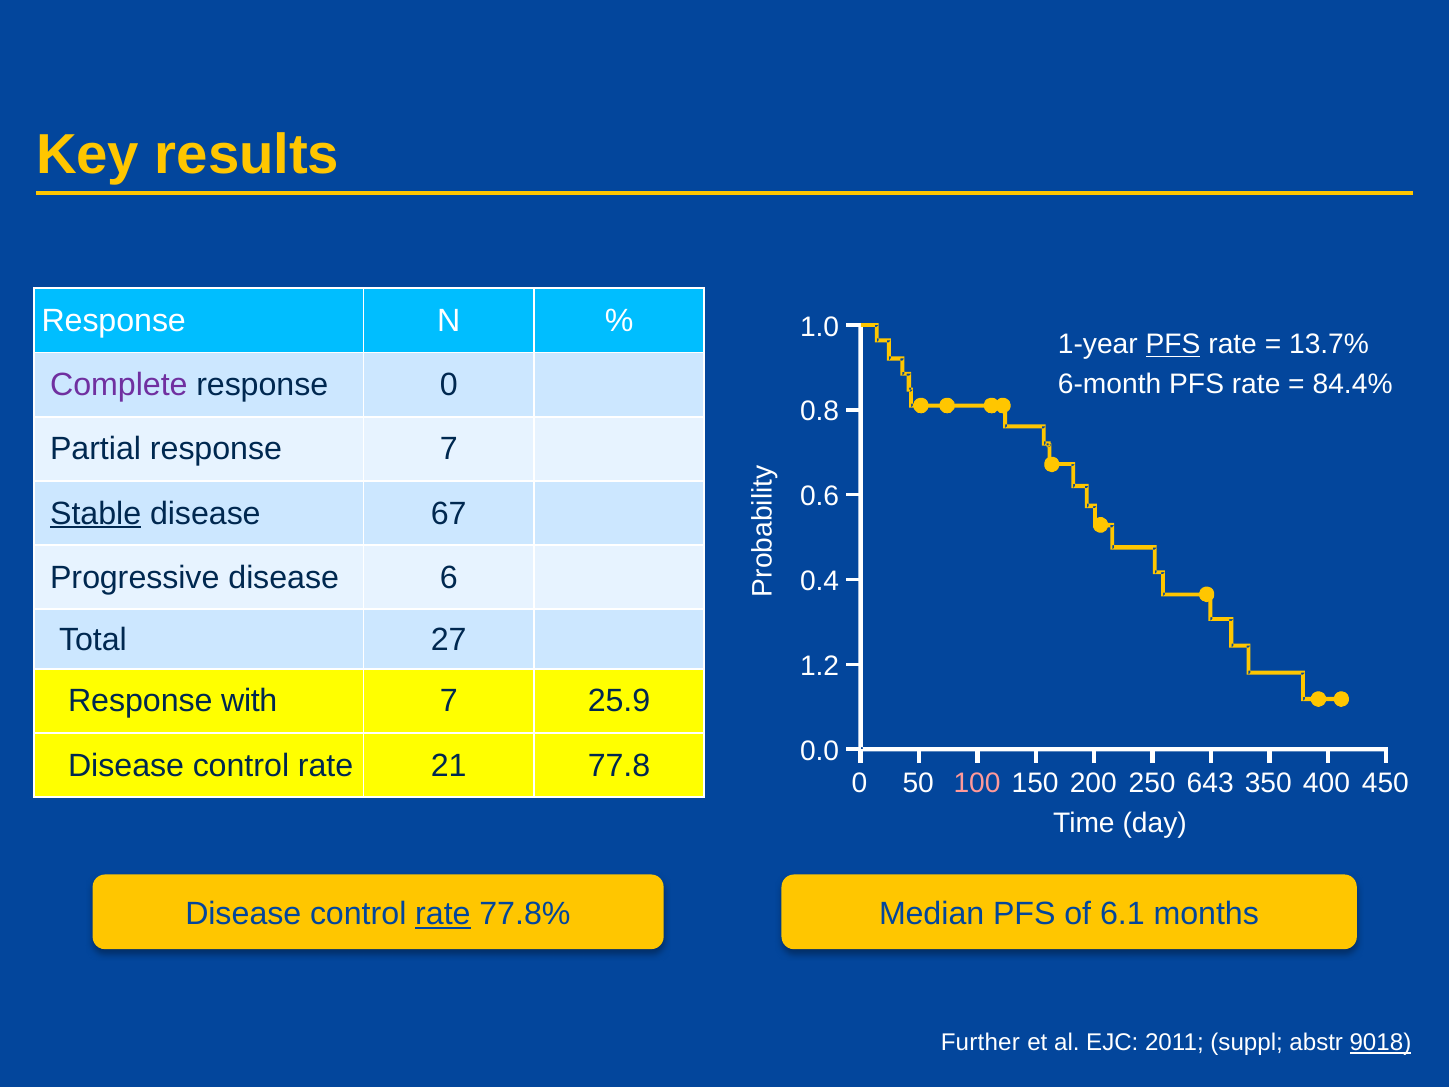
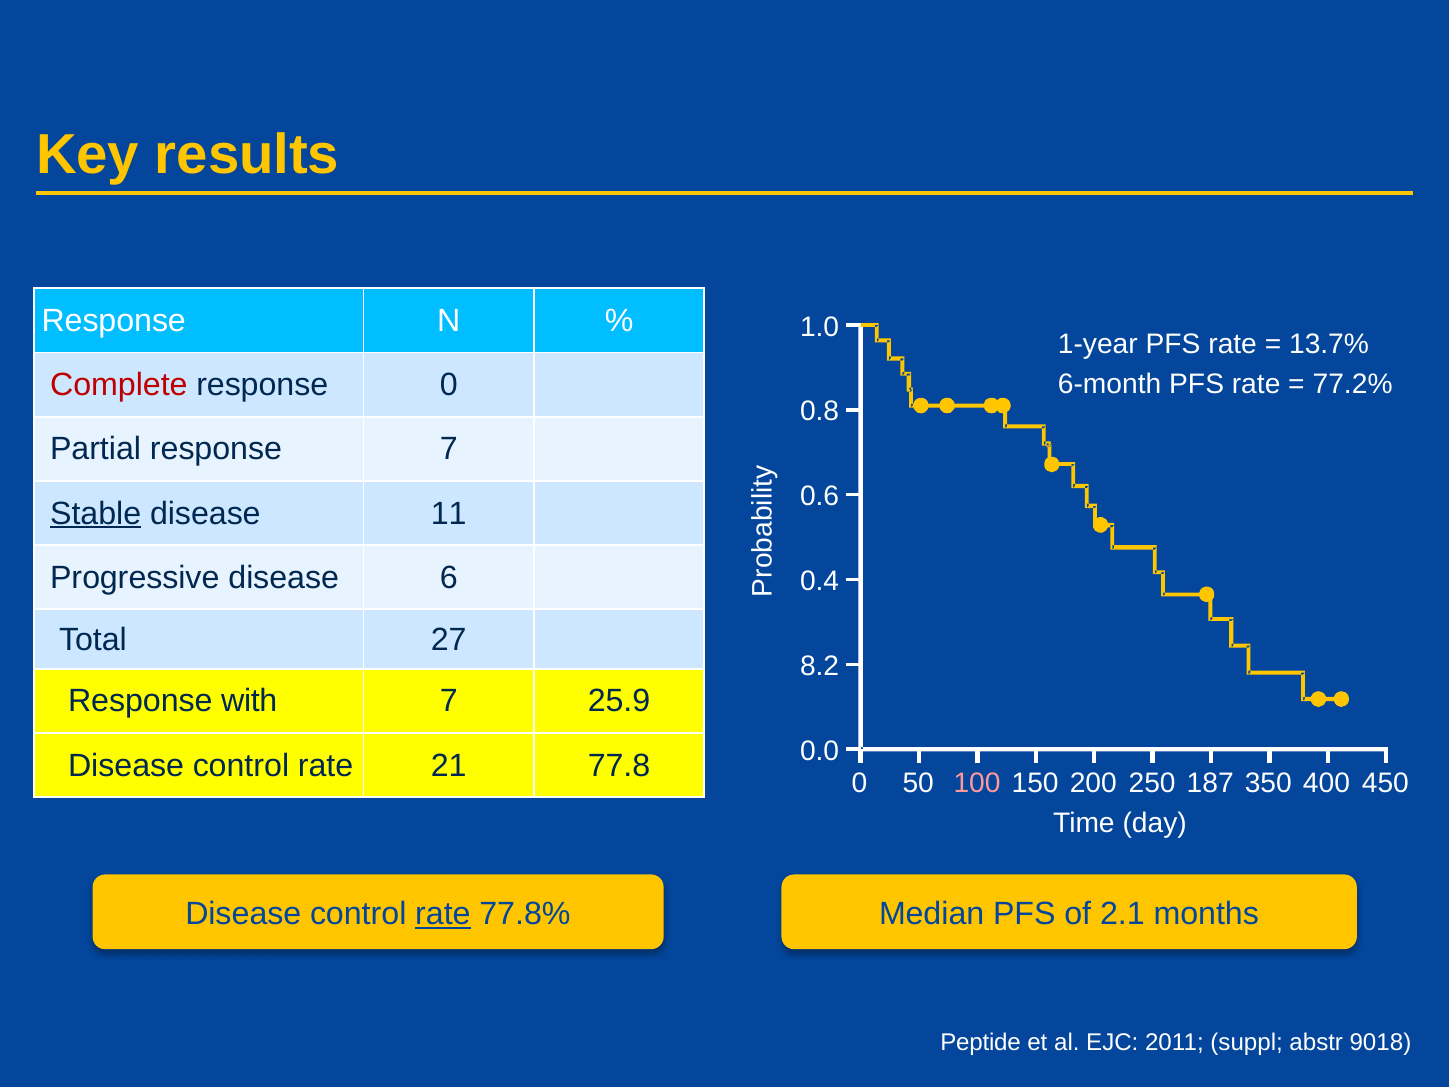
PFS underline: present -> none (1173, 344)
Complete colour: purple -> red (119, 385)
84.4%: 84.4% -> 77.2% (1353, 384)
67: 67 -> 11 (449, 513)
1.2: 1.2 -> 8.2 (820, 666)
643: 643 -> 187 (1210, 783)
6.1: 6.1 -> 2.1 (1122, 914)
Further: Further -> Peptide (981, 1042)
9018 underline: present -> none (1380, 1042)
